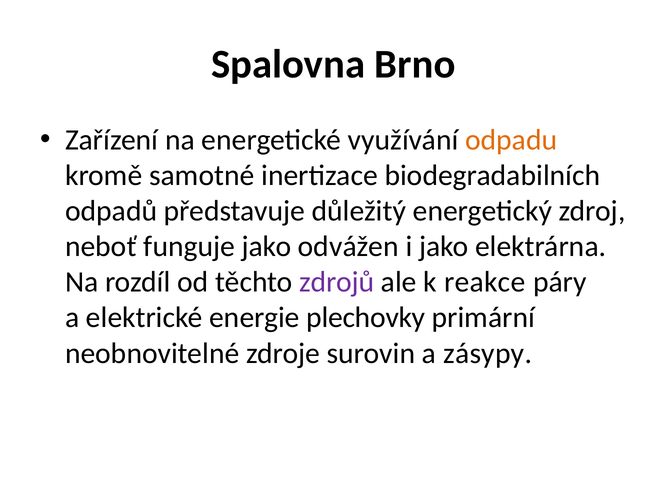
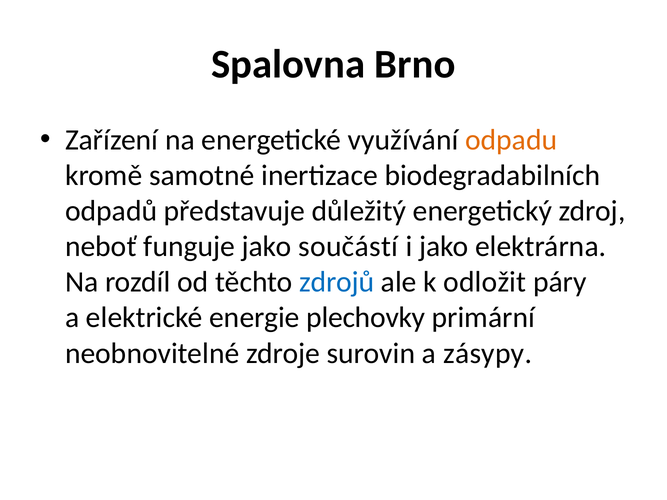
odvážen: odvážen -> součástí (348, 247)
zdrojů colour: purple -> blue (337, 282)
reakce: reakce -> odložit (485, 282)
